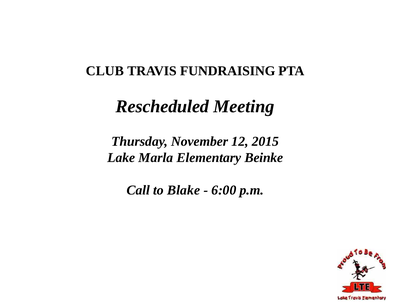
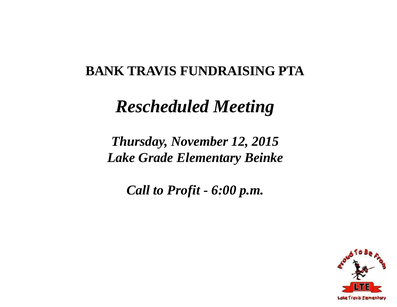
CLUB: CLUB -> BANK (105, 71)
Marla: Marla -> Grade (156, 158)
Blake: Blake -> Profit (184, 190)
